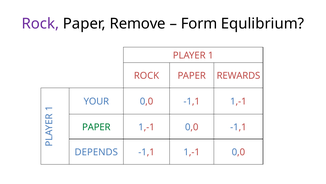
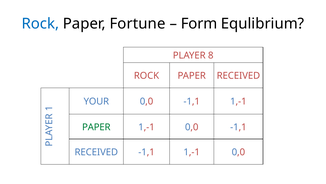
Rock colour: purple -> blue (40, 24)
Remove: Remove -> Fortune (138, 24)
PLAYER 1: 1 -> 8 (211, 55)
PAPER REWARDS: REWARDS -> RECEIVED (238, 76)
DEPENDS: DEPENDS -> RECEIVED (96, 152)
